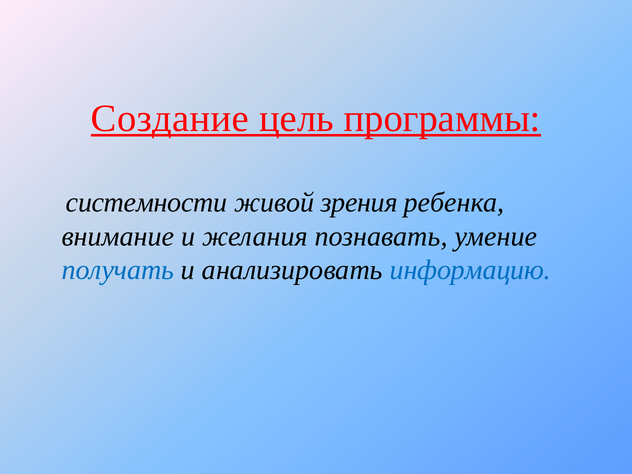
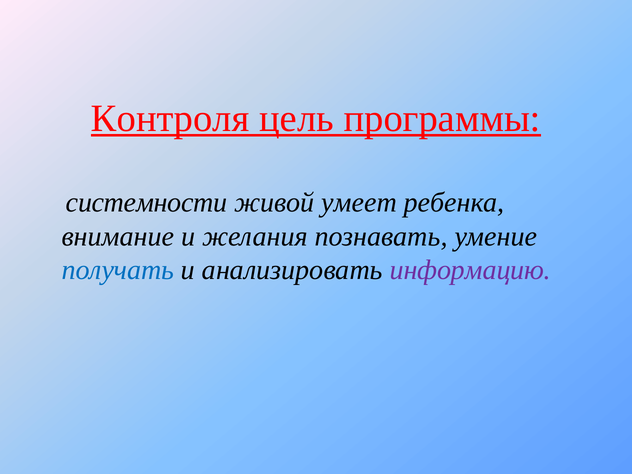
Создание: Создание -> Контроля (170, 118)
зрения: зрения -> умеет (359, 203)
информацию colour: blue -> purple (470, 270)
